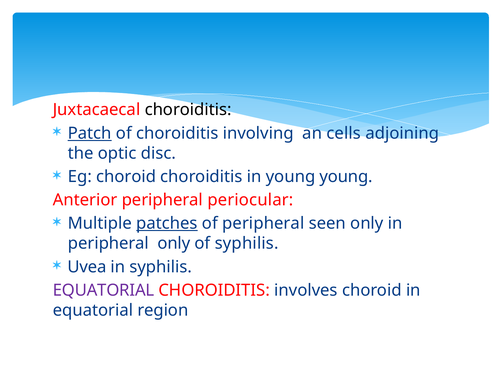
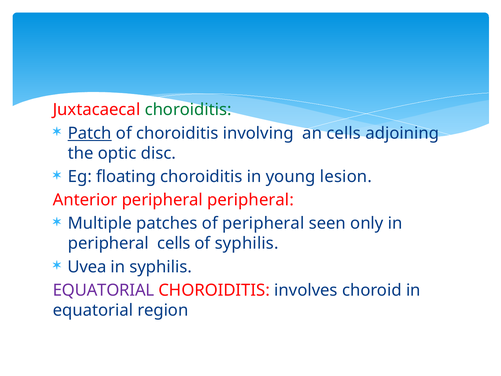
choroiditis colour: black -> green (188, 110)
Eg choroid: choroid -> floating (126, 177)
young young: young -> lesion (346, 177)
peripheral periocular: periocular -> peripheral (250, 200)
patches underline: present -> none (167, 223)
peripheral only: only -> cells (174, 243)
